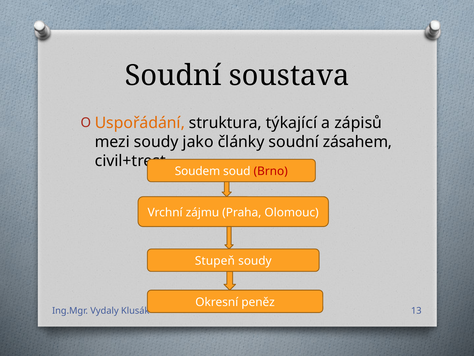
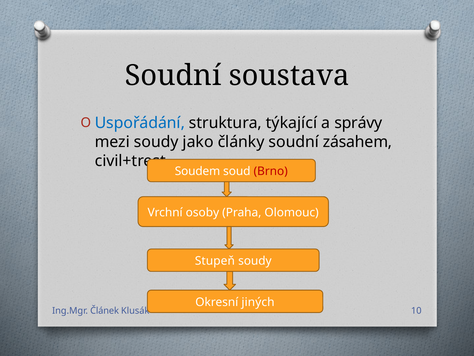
Uspořádání colour: orange -> blue (140, 123)
zápisů: zápisů -> správy (358, 123)
zájmu: zájmu -> osoby (202, 212)
peněz: peněz -> jiných (258, 302)
Vydaly: Vydaly -> Článek (105, 310)
13: 13 -> 10 (416, 310)
